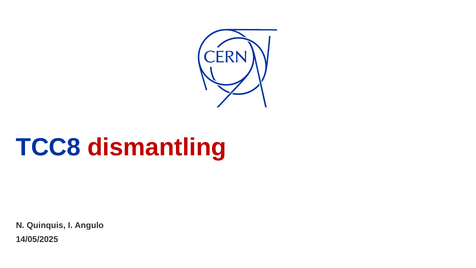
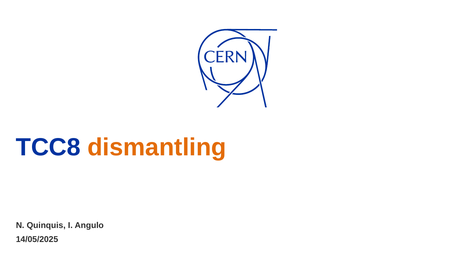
dismantling colour: red -> orange (157, 147)
